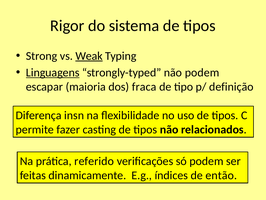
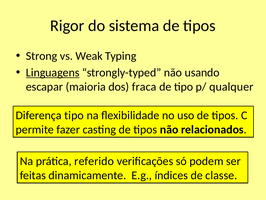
Weak underline: present -> none (89, 56)
não podem: podem -> usando (202, 72)
definição: definição -> qualquer (231, 87)
Diferença insn: insn -> tipo (74, 115)
então: então -> classe (221, 175)
